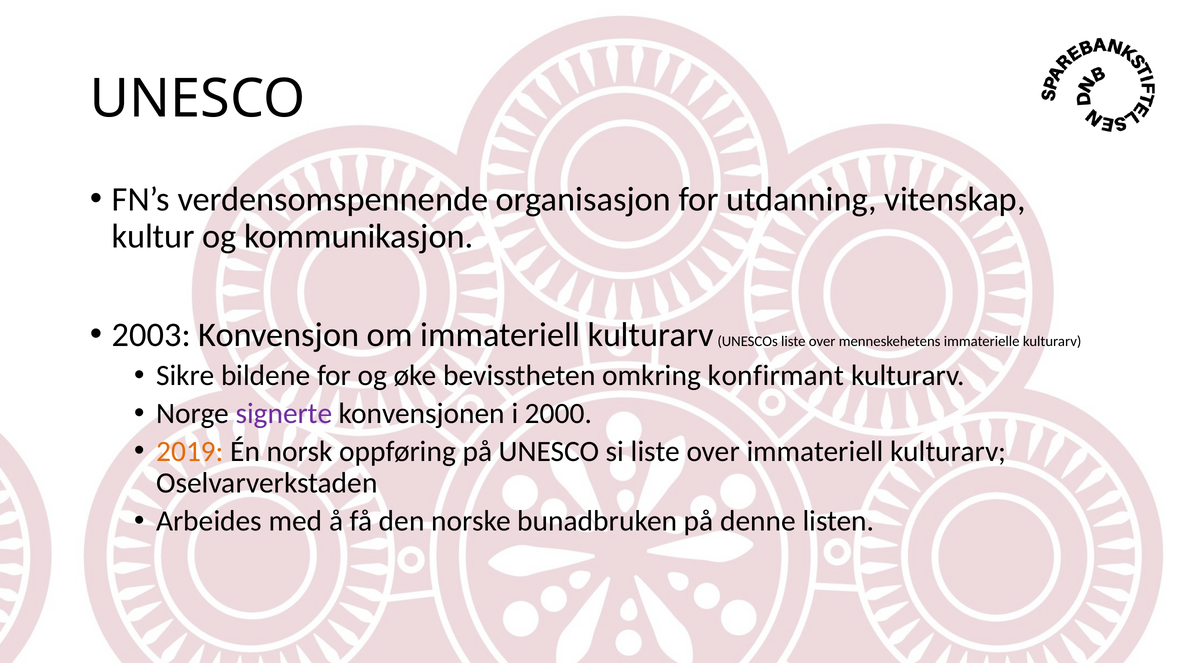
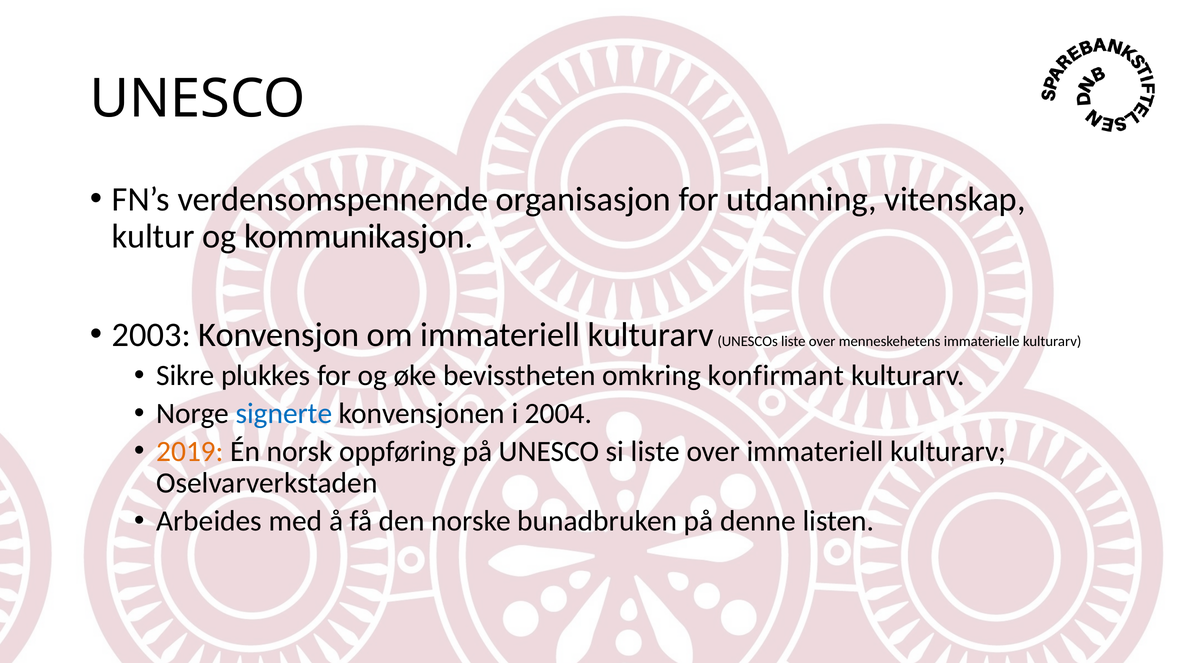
bildene: bildene -> plukkes (266, 376)
signerte colour: purple -> blue (284, 414)
2000: 2000 -> 2004 (559, 414)
